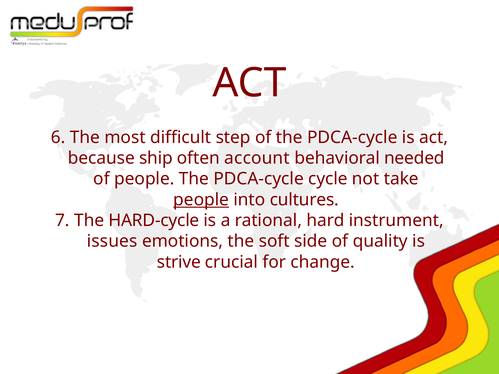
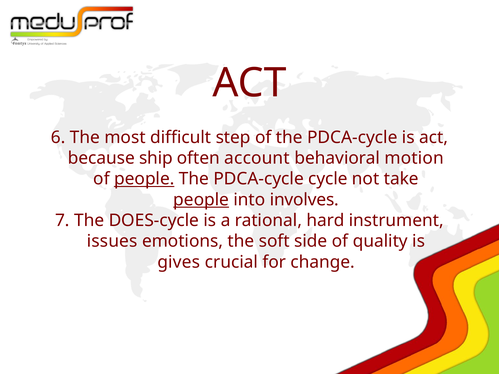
needed: needed -> motion (414, 158)
people underline: none -> present (144, 179)
cultures: cultures -> involves (304, 200)
HARD-cycle: HARD-cycle -> DOES-cycle (154, 221)
strive: strive -> gives (179, 262)
